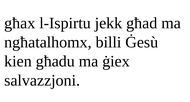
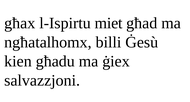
jekk: jekk -> miet (109, 23)
